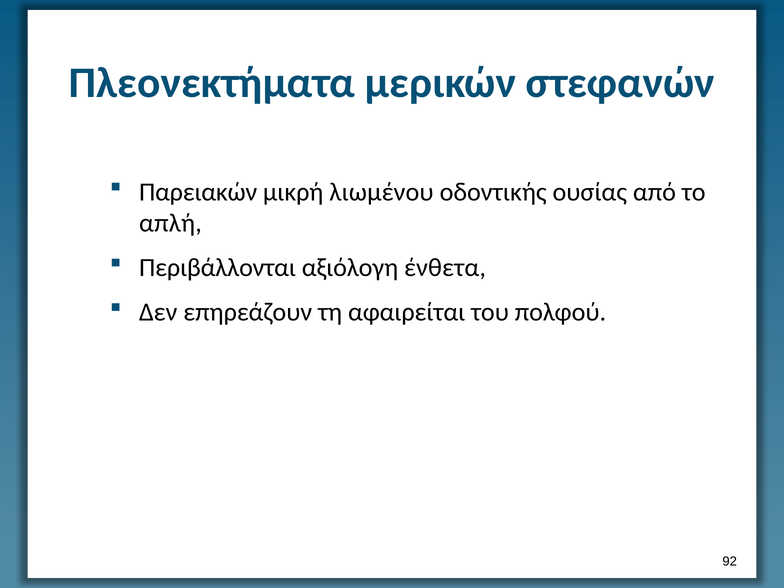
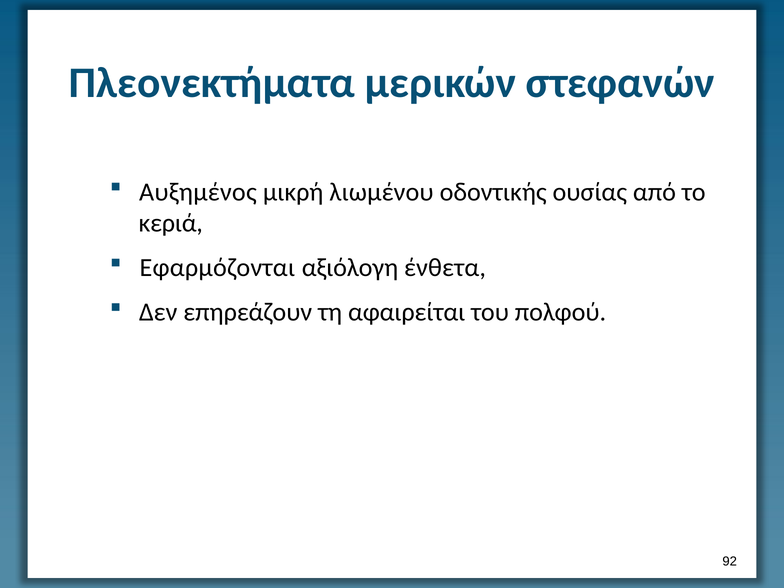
Παρειακών: Παρειακών -> Αυξημένος (198, 192)
απλή: απλή -> κεριά (171, 223)
Περιβάλλονται: Περιβάλλονται -> Εφαρμόζονται (217, 268)
